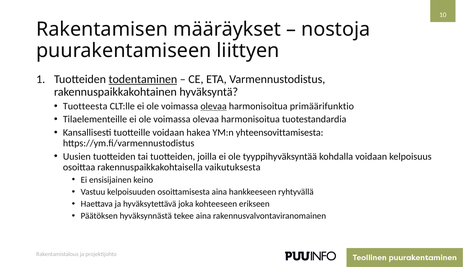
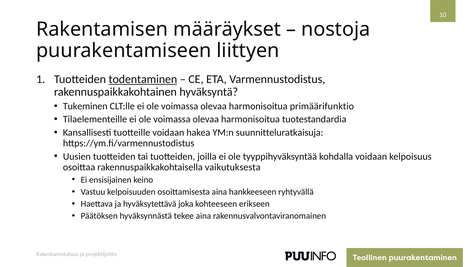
Tuotteesta: Tuotteesta -> Tukeminen (85, 106)
olevaa underline: present -> none (214, 106)
yhteensovittamisesta: yhteensovittamisesta -> suunnitteluratkaisuja (280, 133)
